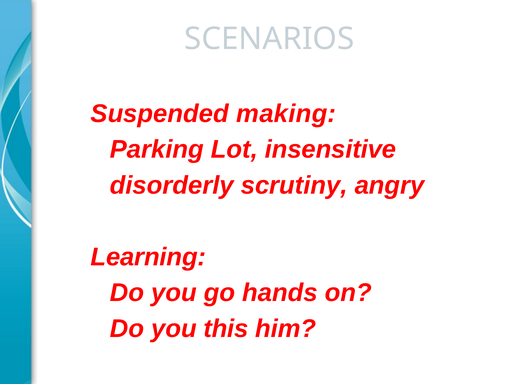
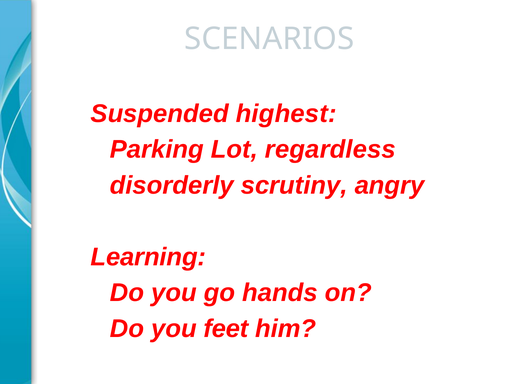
making: making -> highest (286, 114)
insensitive: insensitive -> regardless (330, 150)
this: this -> feet (226, 329)
